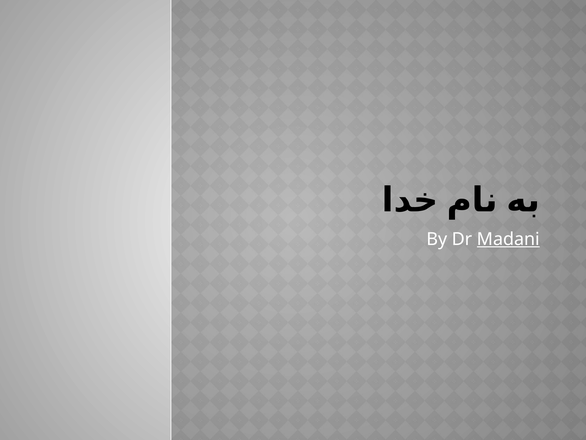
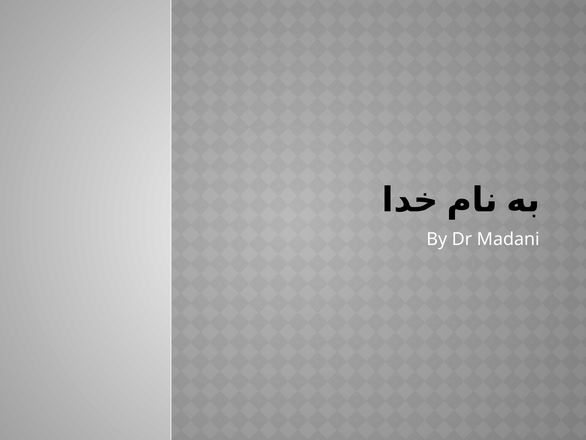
Madani underline: present -> none (508, 239)
